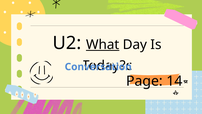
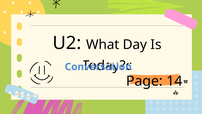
What underline: present -> none (103, 44)
